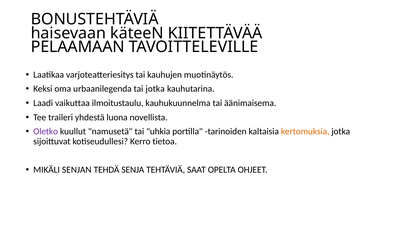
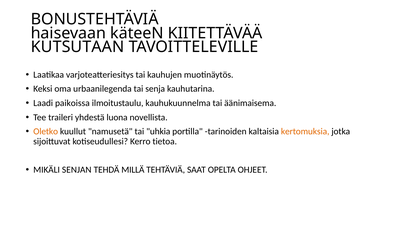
PELAAMAAN: PELAAMAAN -> KUTSUTAAN (78, 47)
tai jotka: jotka -> senja (155, 89)
vaikuttaa: vaikuttaa -> paikoissa (72, 103)
Oletko colour: purple -> orange (46, 132)
SENJA: SENJA -> MILLÄ (133, 170)
